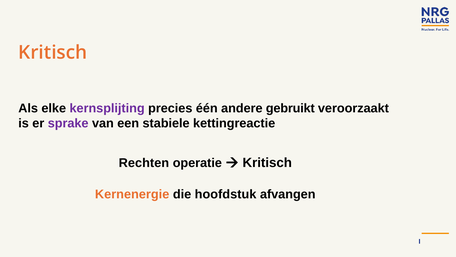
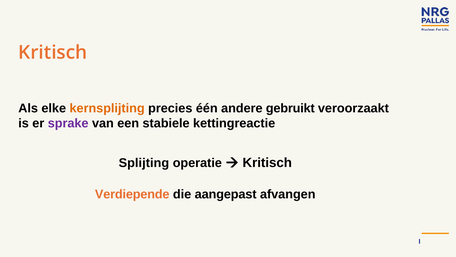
kernsplijting colour: purple -> orange (107, 108)
Rechten: Rechten -> Splijting (144, 163)
Kernenergie: Kernenergie -> Verdiepende (132, 194)
hoofdstuk: hoofdstuk -> aangepast (226, 194)
